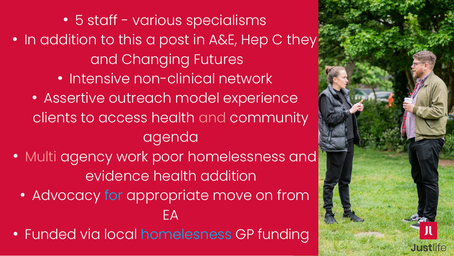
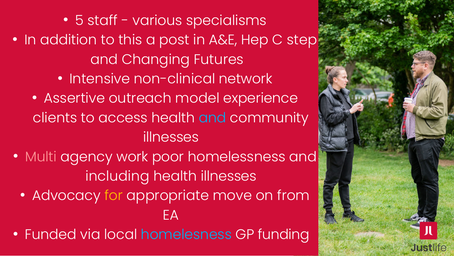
they: they -> step (302, 40)
and colour: pink -> light blue (212, 118)
agenda: agenda -> illnesses (171, 137)
evidence: evidence -> including (117, 176)
health addition: addition -> illnesses (229, 176)
for colour: light blue -> yellow (114, 195)
